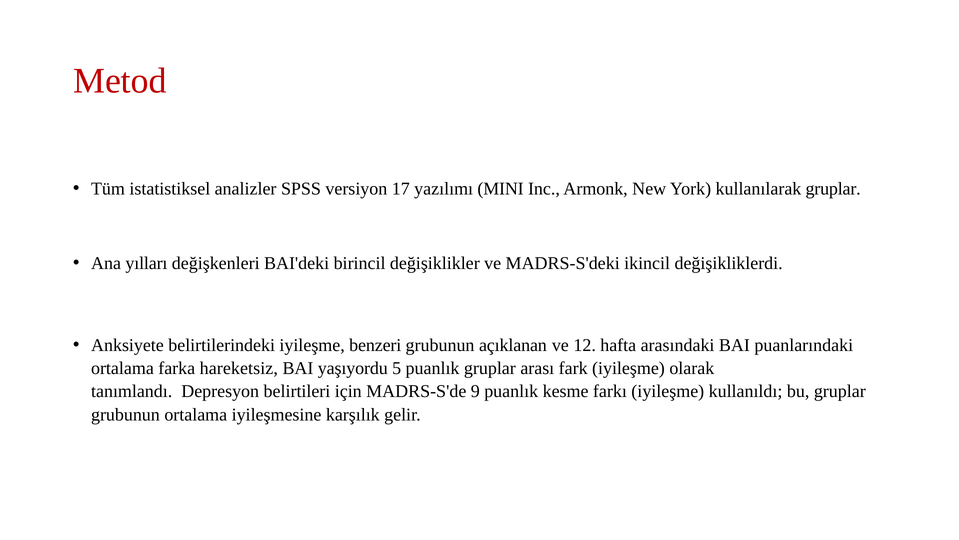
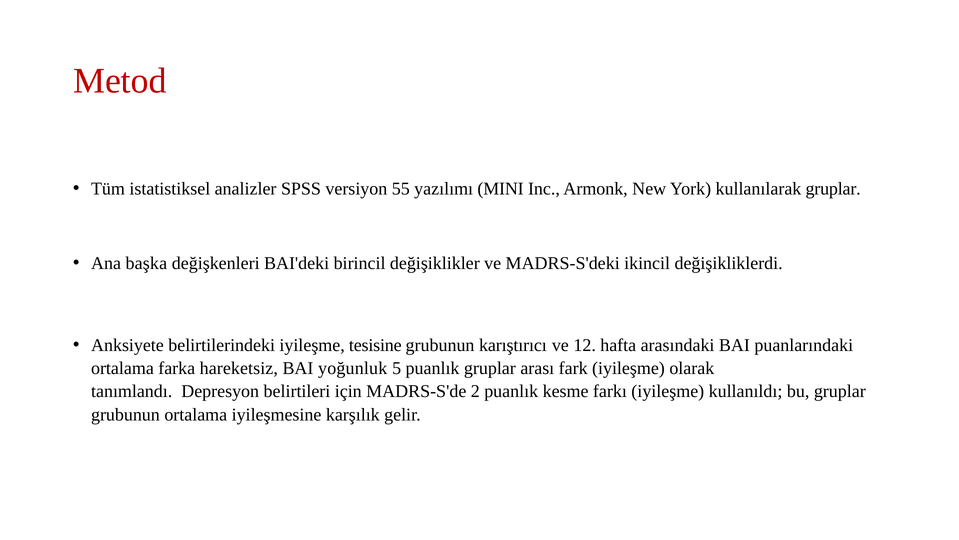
17: 17 -> 55 (401, 188)
yılları: yılları -> başka (146, 263)
benzeri: benzeri -> tesisine (375, 345)
açıklanan: açıklanan -> karıştırıcı (513, 345)
yaşıyordu: yaşıyordu -> yoğunluk (353, 368)
9: 9 -> 2 (475, 391)
